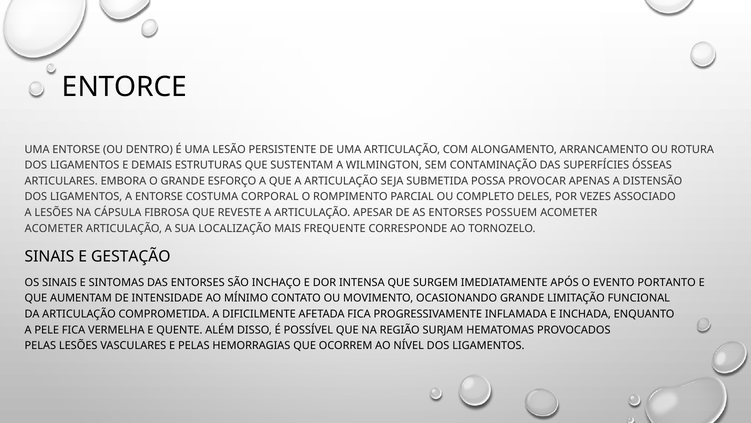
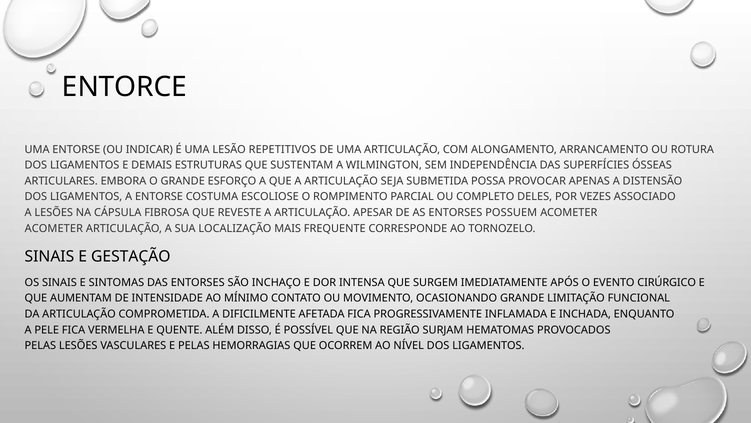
DENTRO: DENTRO -> INDICAR (149, 149)
PERSISTENTE: PERSISTENTE -> REPETITIVOS (282, 149)
CONTAMINAÇÃO: CONTAMINAÇÃO -> INDEPENDÊNCIA (493, 165)
CORPORAL: CORPORAL -> ESCOLIOSE (270, 197)
PORTANTO: PORTANTO -> CIRÚRGICO (667, 282)
